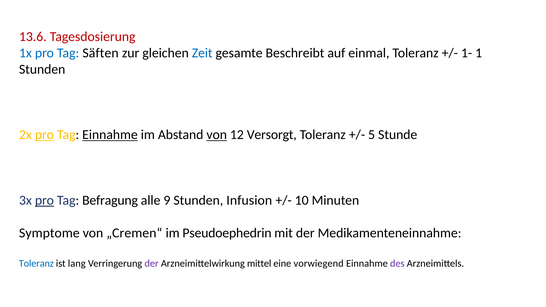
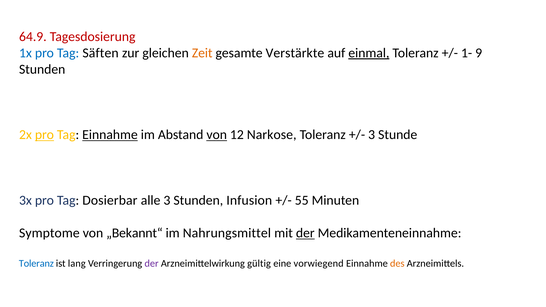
13.6: 13.6 -> 64.9 (33, 37)
Zeit colour: blue -> orange (202, 53)
Beschreibt: Beschreibt -> Verstärkte (295, 53)
einmal underline: none -> present (369, 53)
1: 1 -> 9 (479, 53)
Versorgt: Versorgt -> Narkose (272, 135)
5: 5 -> 3 (372, 135)
pro underline: present -> none (44, 200)
Befragung: Befragung -> Dosierbar (110, 200)
alle 9: 9 -> 3 (167, 200)
10: 10 -> 55 (302, 200)
„Cremen“: „Cremen“ -> „Bekannt“ (134, 233)
Pseudoephedrin: Pseudoephedrin -> Nahrungsmittel (227, 233)
der underline: none -> present (305, 233)
mittel: mittel -> gültig (259, 264)
des colour: purple -> orange (397, 264)
